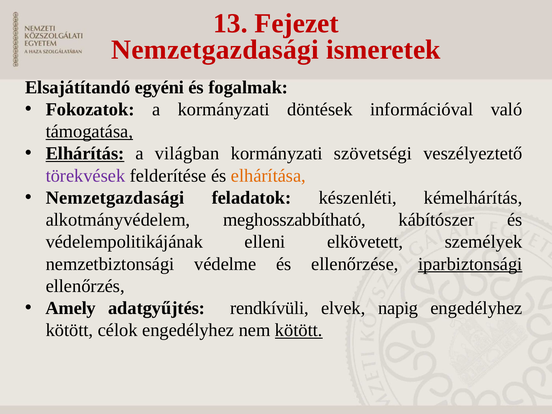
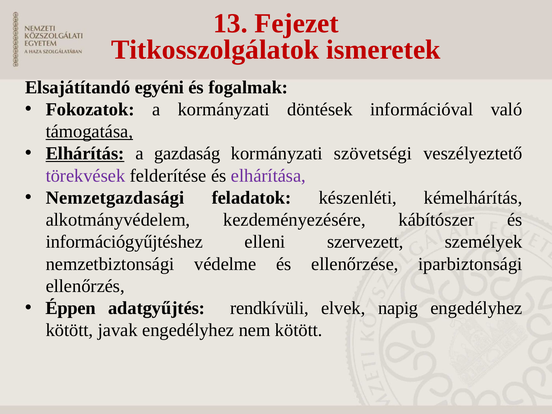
Nemzetgazdasági: Nemzetgazdasági -> Titkosszolgálatok (215, 50)
világban: világban -> gazdaság (187, 154)
elhárítása colour: orange -> purple (268, 176)
meghosszabbítható: meghosszabbítható -> kezdeményezésére (294, 220)
védelempolitikájának: védelempolitikájának -> információgyűjtéshez (124, 242)
elkövetett: elkövetett -> szervezett (365, 242)
iparbiztonsági underline: present -> none (470, 264)
Amely: Amely -> Éppen (71, 308)
célok: célok -> javak (118, 330)
kötött underline: present -> none (299, 330)
